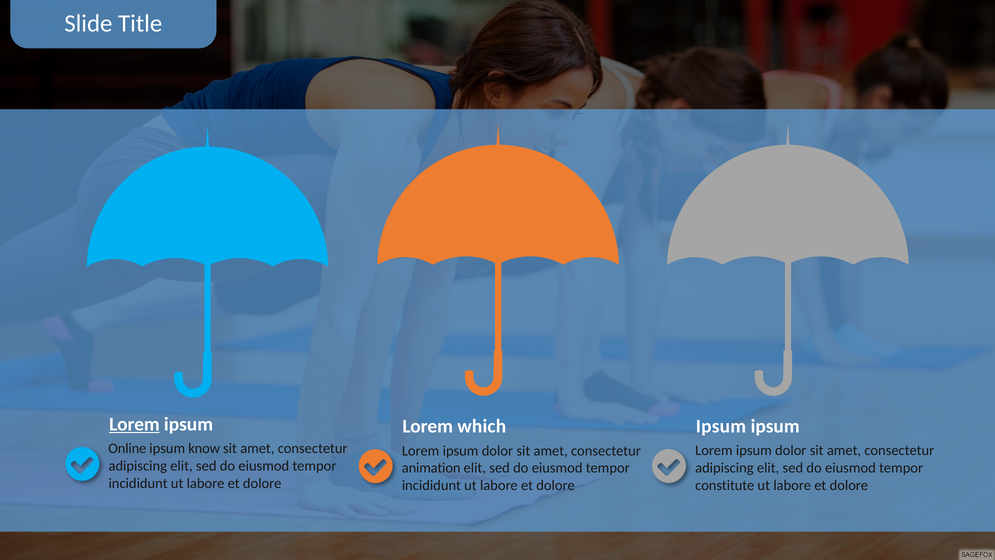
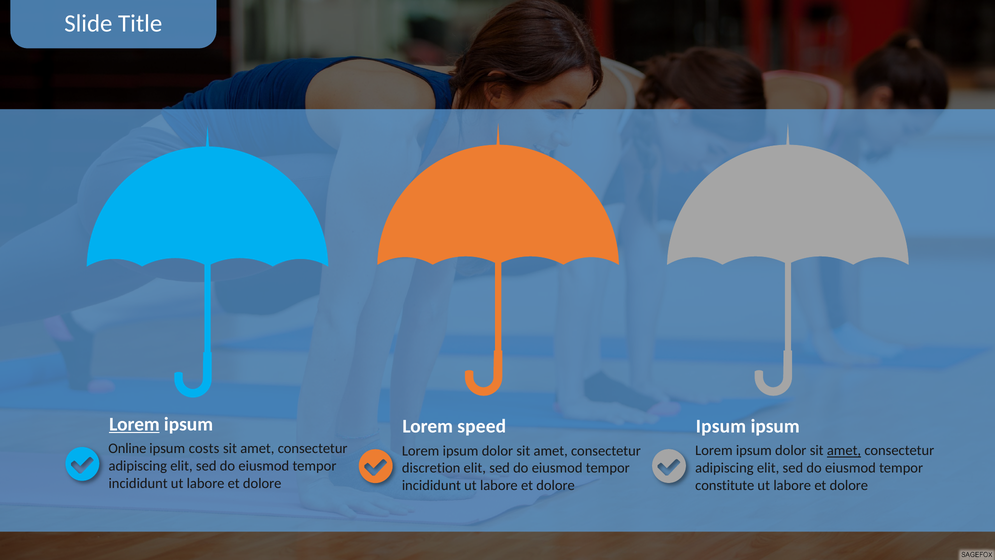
which: which -> speed (482, 426)
know: know -> costs (204, 448)
amet underline: none -> present (844, 450)
animation: animation -> discretion (431, 468)
